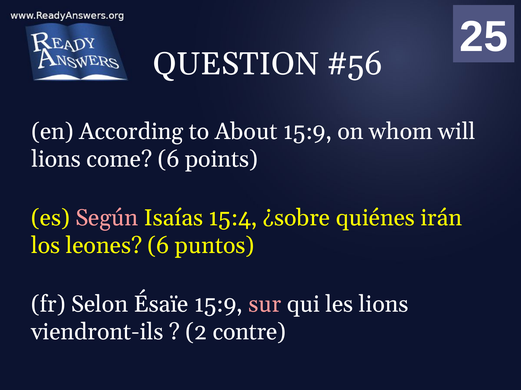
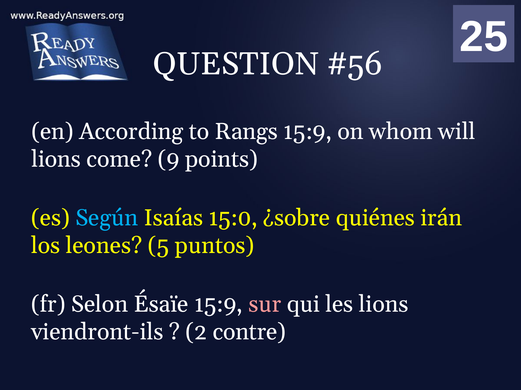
About: About -> Rangs (246, 132)
come 6: 6 -> 9 (169, 160)
Según colour: pink -> light blue (107, 218)
15:4: 15:4 -> 15:0 (233, 218)
leones 6: 6 -> 5 (158, 246)
